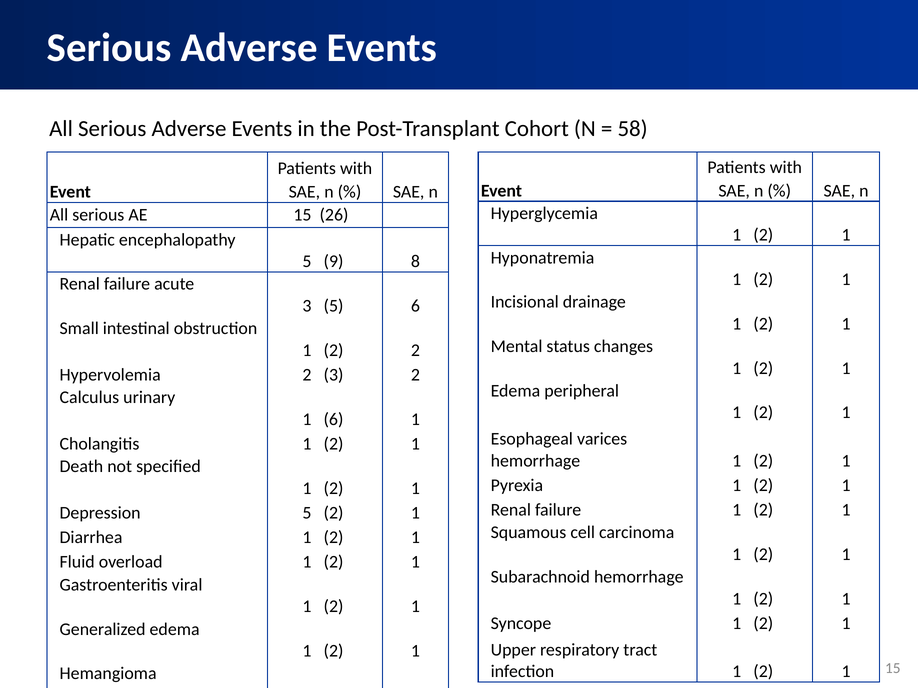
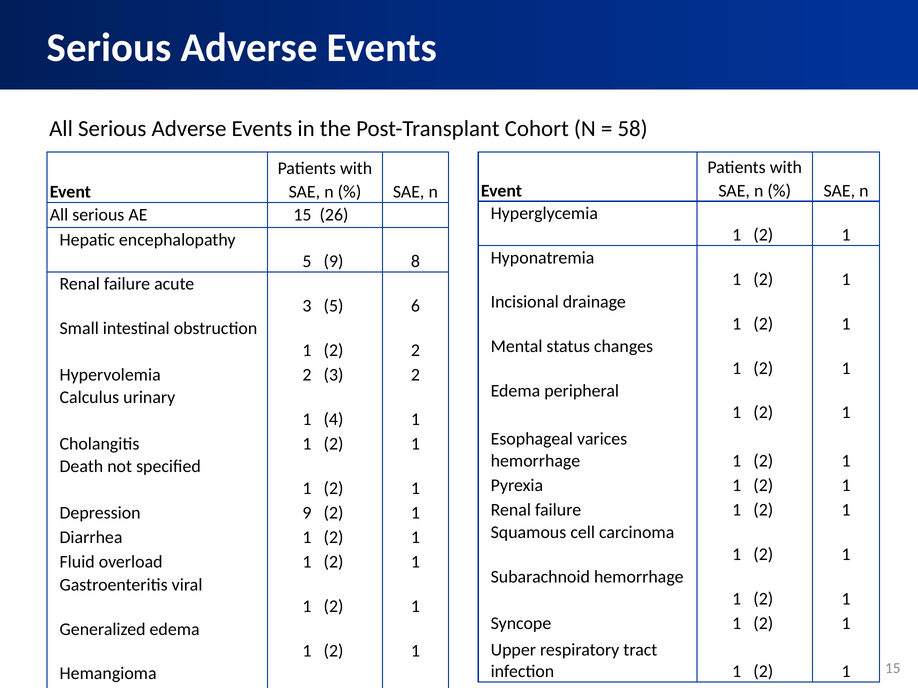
1 6: 6 -> 4 (333, 419)
Depression 5: 5 -> 9 (307, 513)
